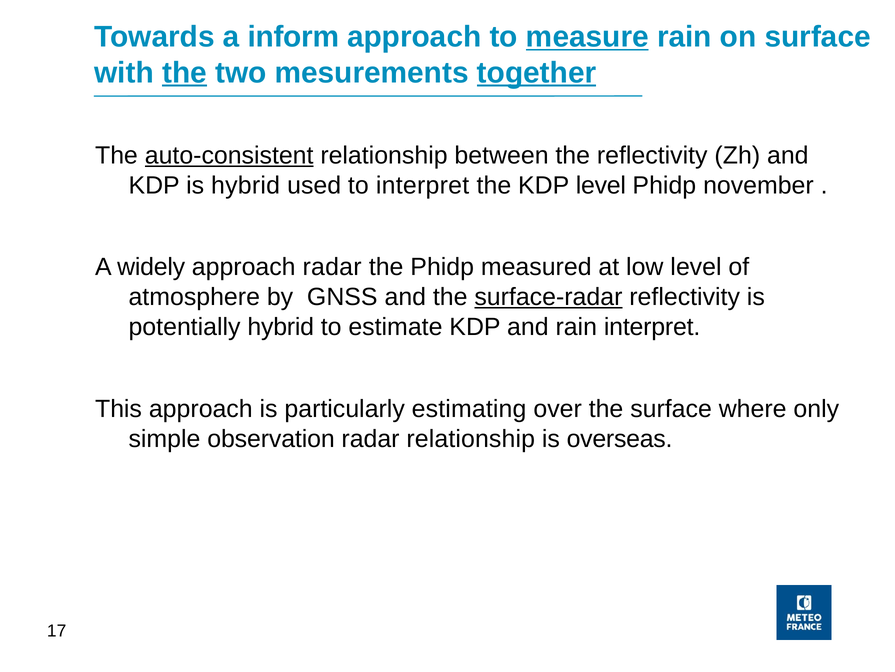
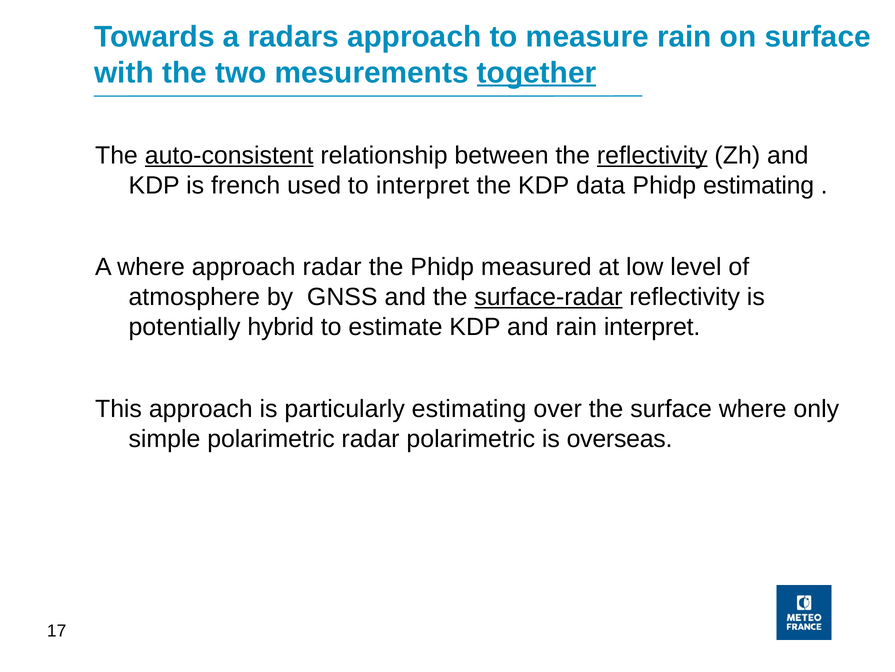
inform: inform -> radars (293, 37)
measure underline: present -> none (587, 37)
the underline: present -> none (184, 73)
reflectivity underline: none -> present (652, 155)
is hybrid: hybrid -> french (246, 185)
KDP level: level -> data (601, 185)
Phidp november: november -> estimating (759, 185)
A widely: widely -> where (151, 267)
simple observation: observation -> polarimetric (271, 438)
radar relationship: relationship -> polarimetric (471, 438)
